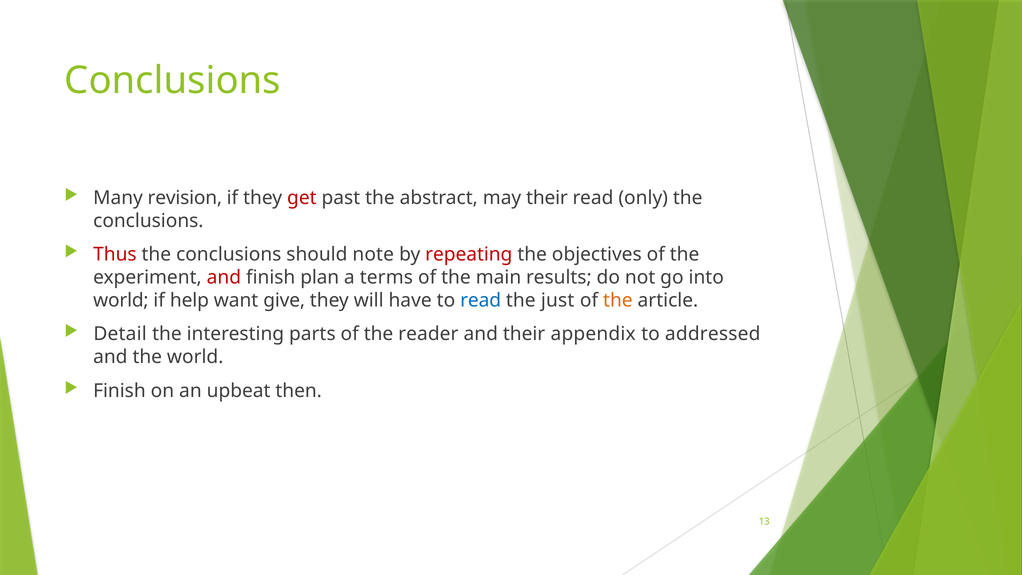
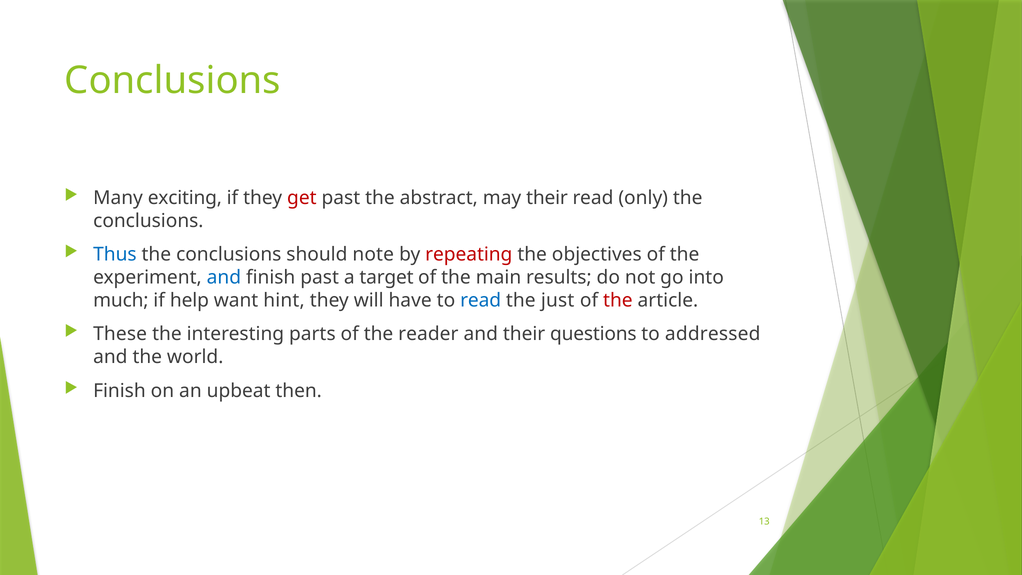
revision: revision -> exciting (185, 198)
Thus colour: red -> blue (115, 254)
and colour: red -> blue (224, 277)
finish plan: plan -> past (320, 277)
terms: terms -> target (387, 277)
world: world -> much (121, 300)
give: give -> hint (284, 300)
the colour: orange -> red (618, 300)
Detail: Detail -> These (120, 334)
appendix: appendix -> questions (593, 334)
